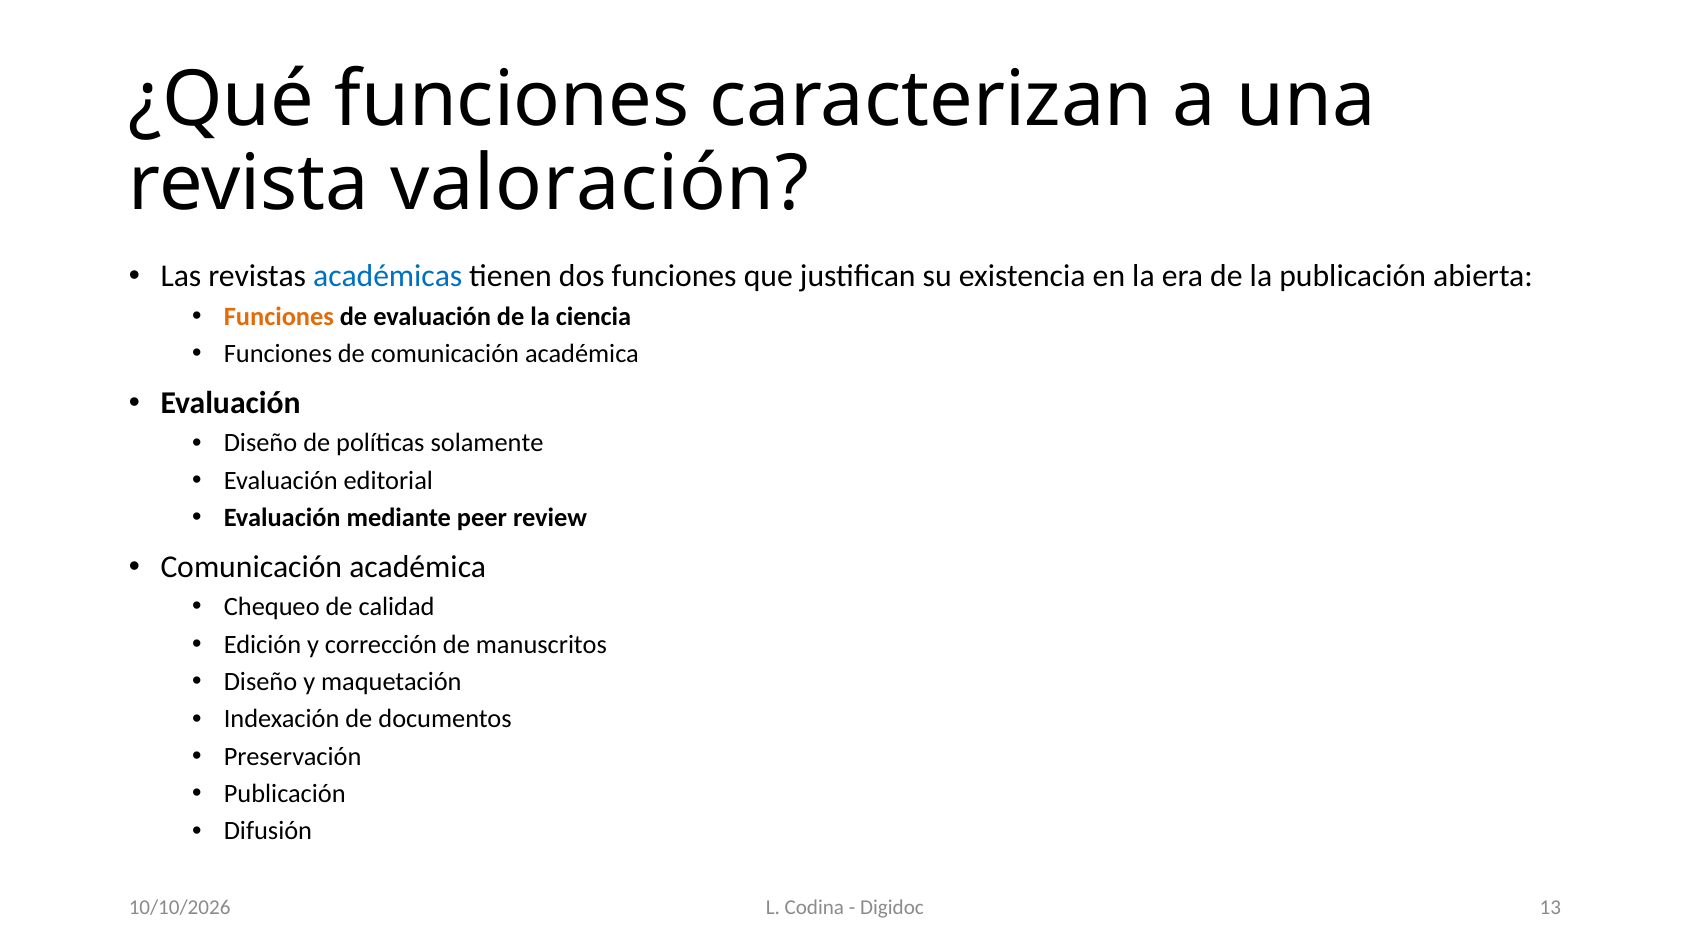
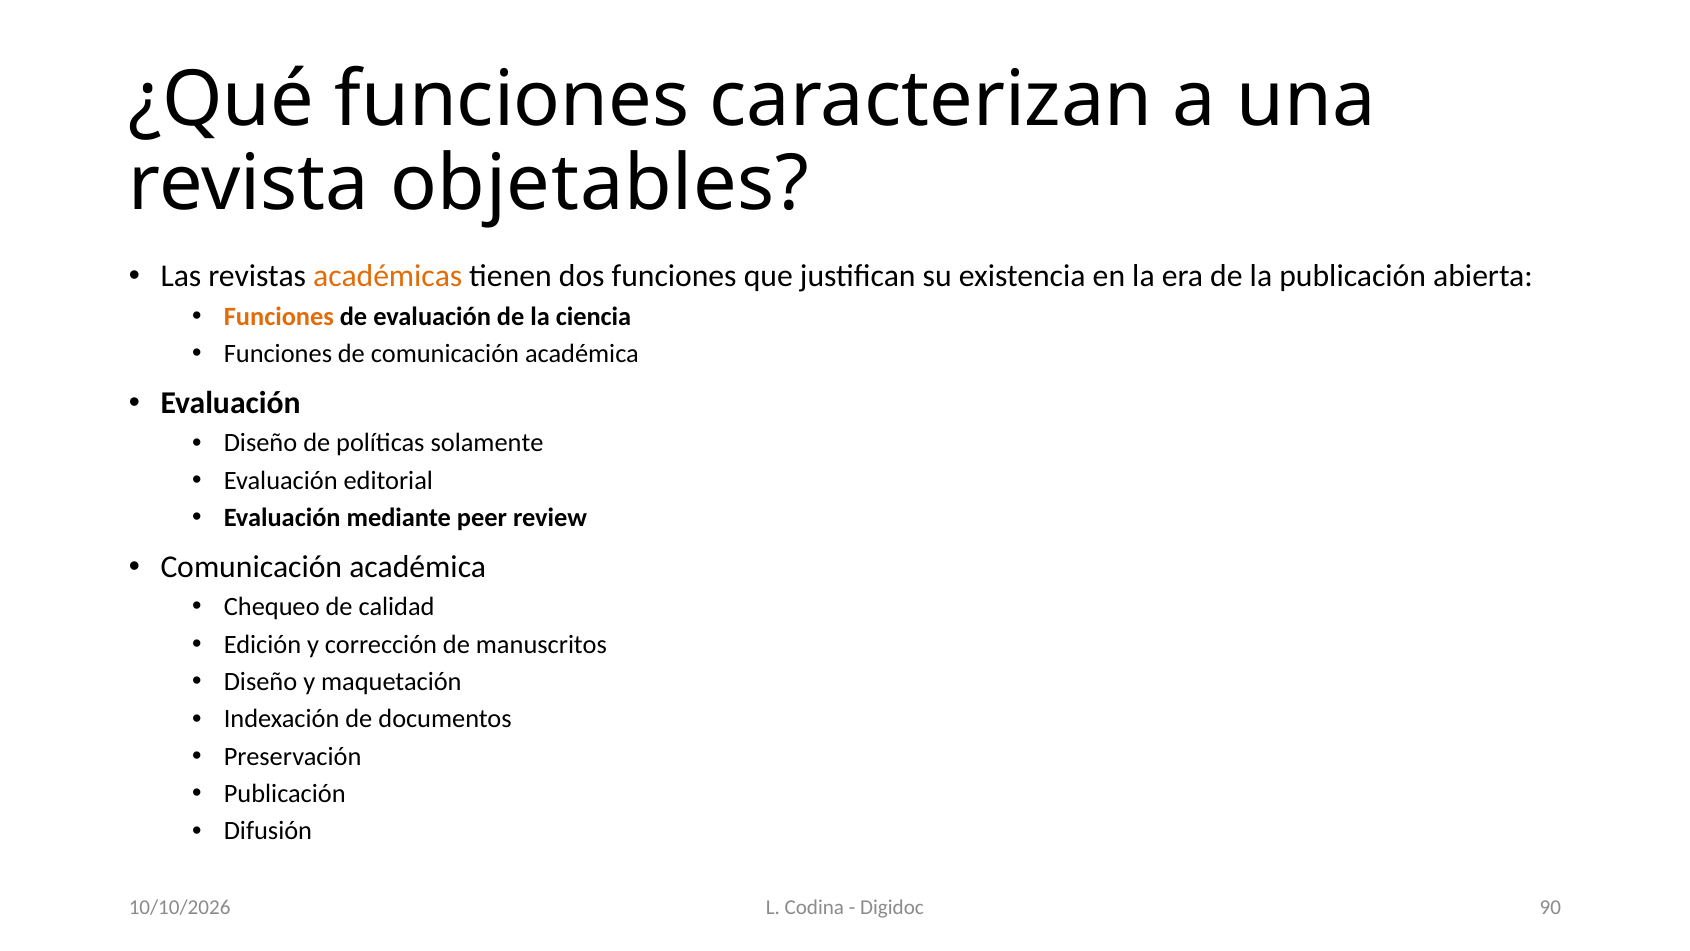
valoración: valoración -> objetables (600, 184)
académicas colour: blue -> orange (388, 276)
13: 13 -> 90 (1550, 908)
